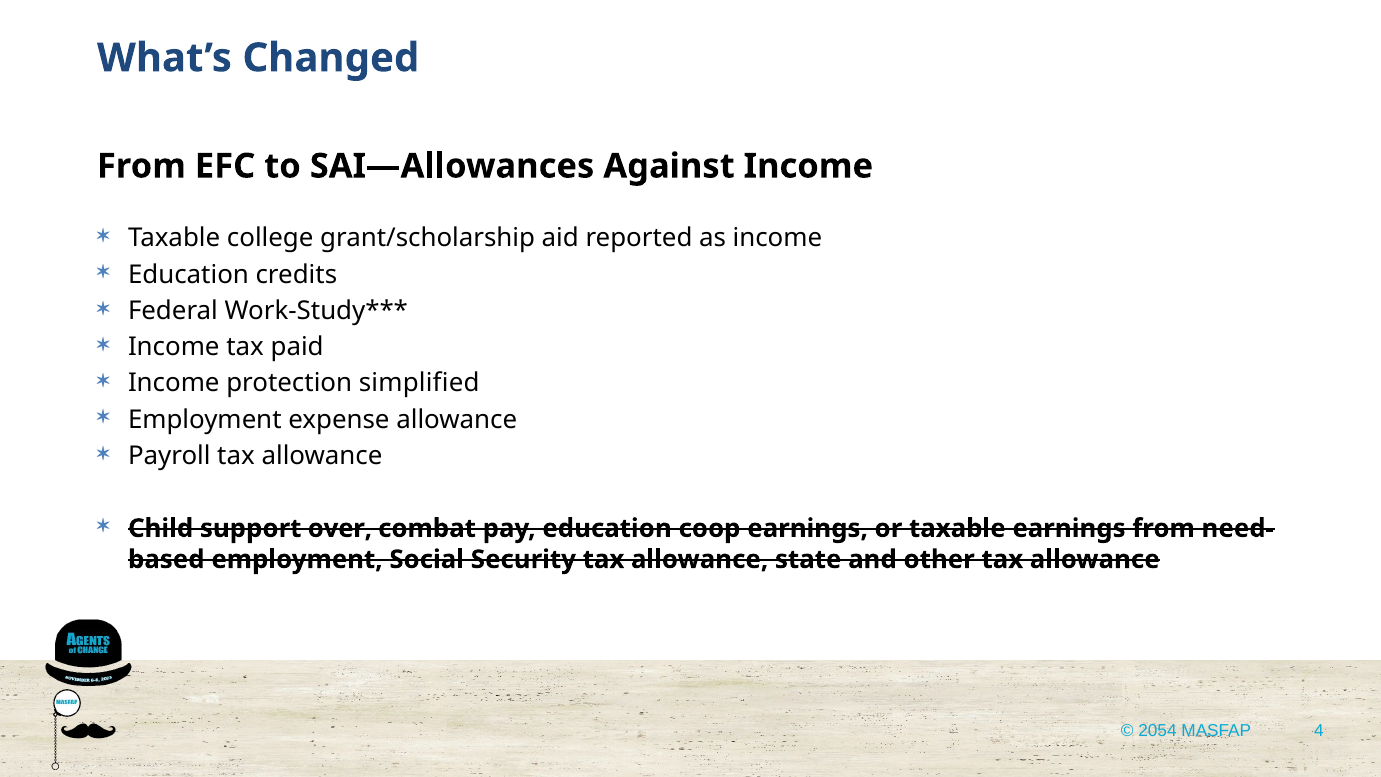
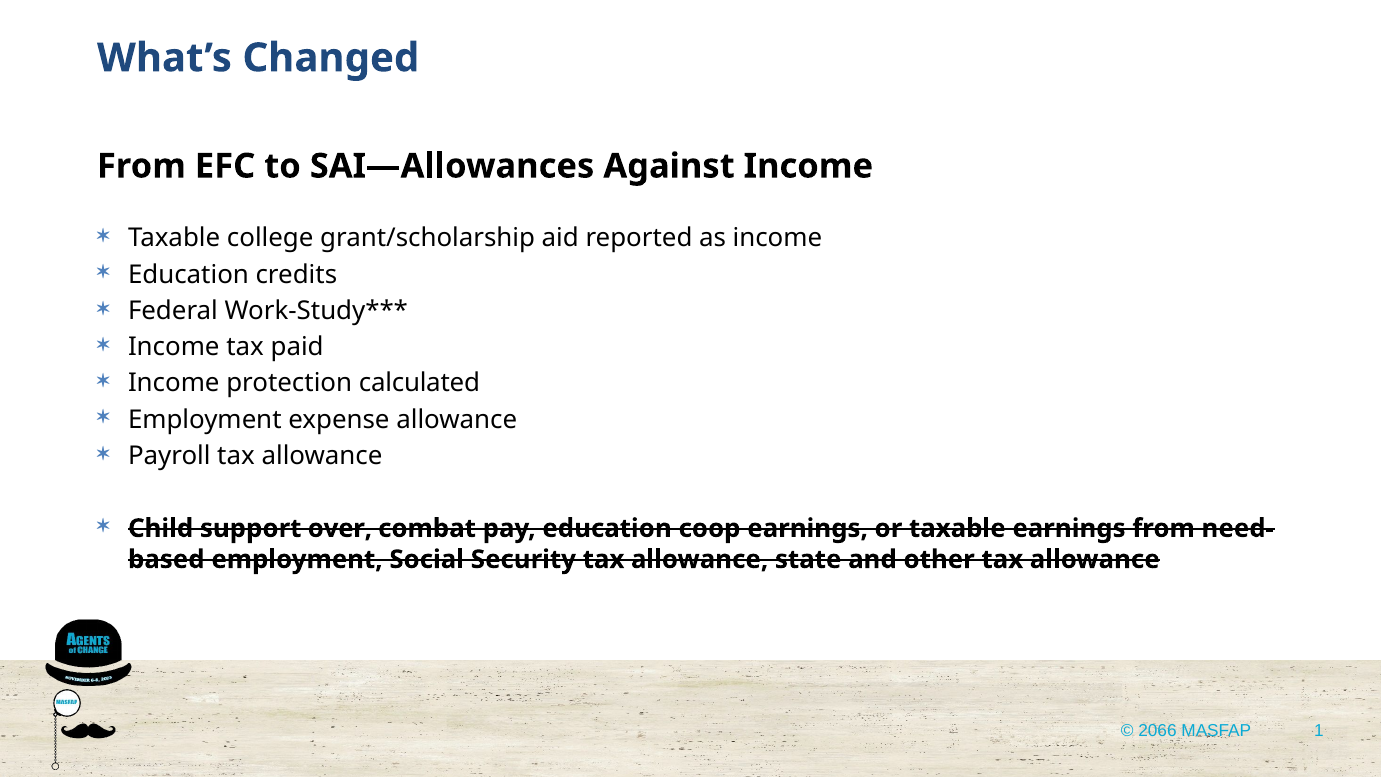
simplified: simplified -> calculated (419, 383)
2054: 2054 -> 2066 (1157, 731)
4: 4 -> 1 (1319, 731)
